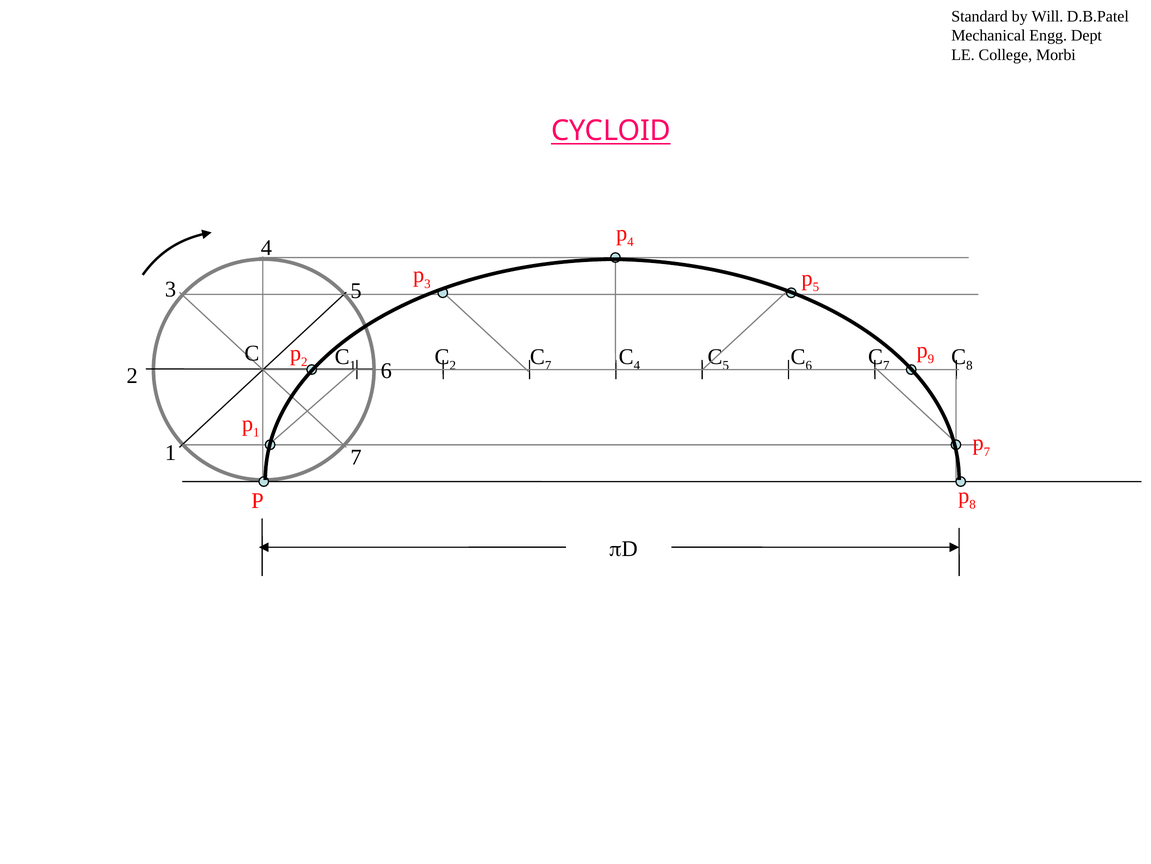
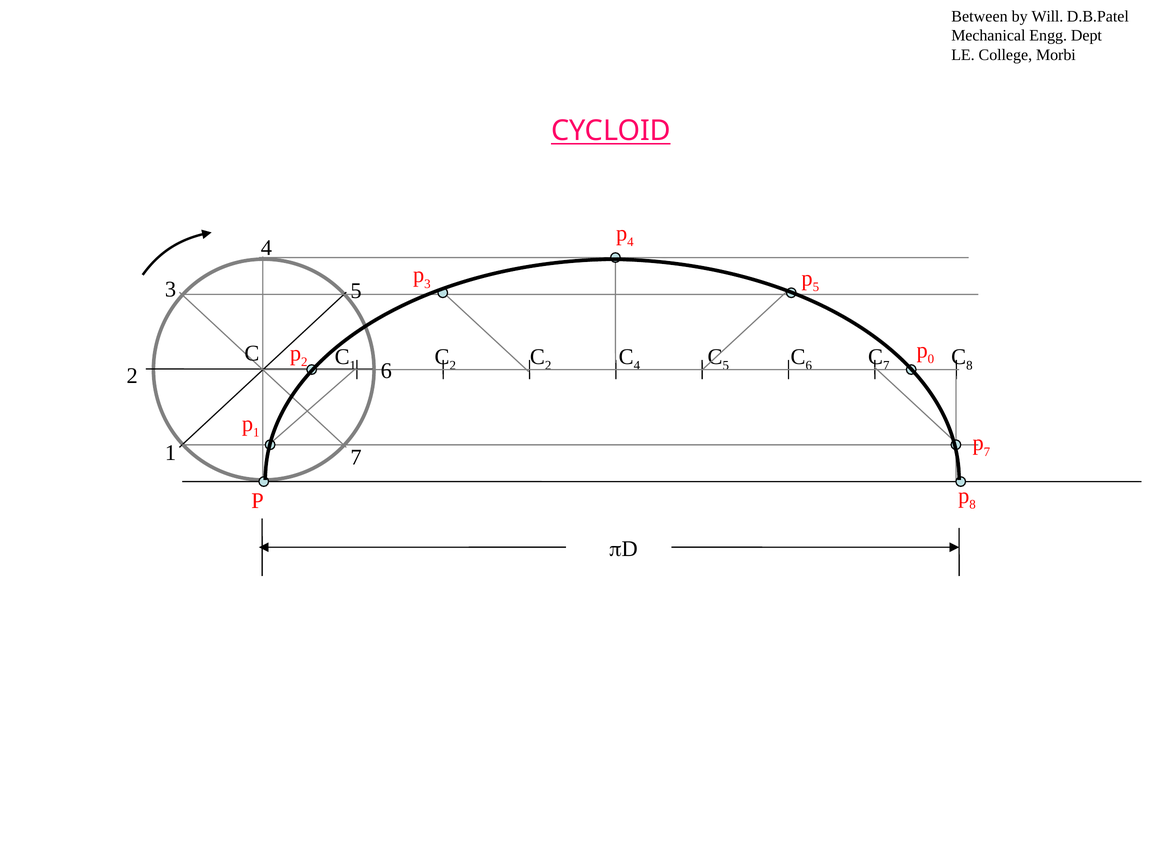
Standard: Standard -> Between (980, 16)
9: 9 -> 0 (931, 359)
2 C 7: 7 -> 2 (548, 365)
